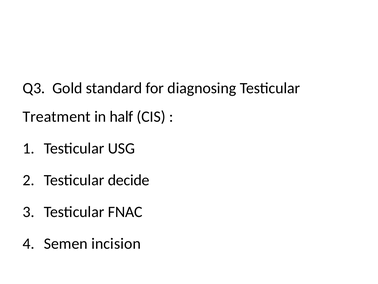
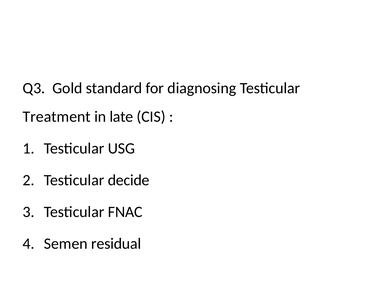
half: half -> late (121, 116)
incision: incision -> residual (116, 243)
